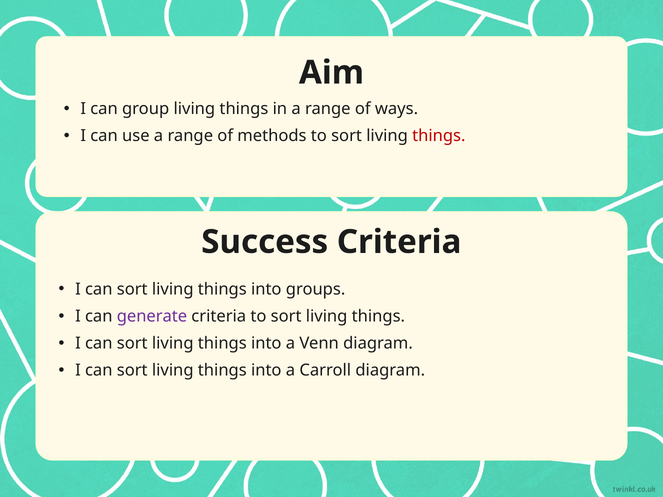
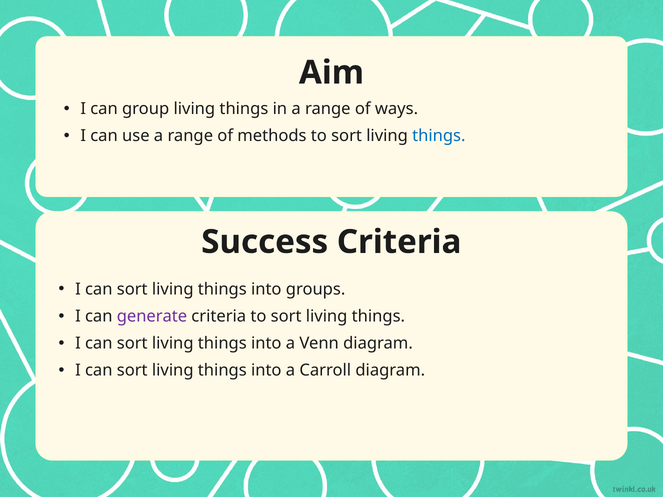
things colour: red -> blue (439, 136)
